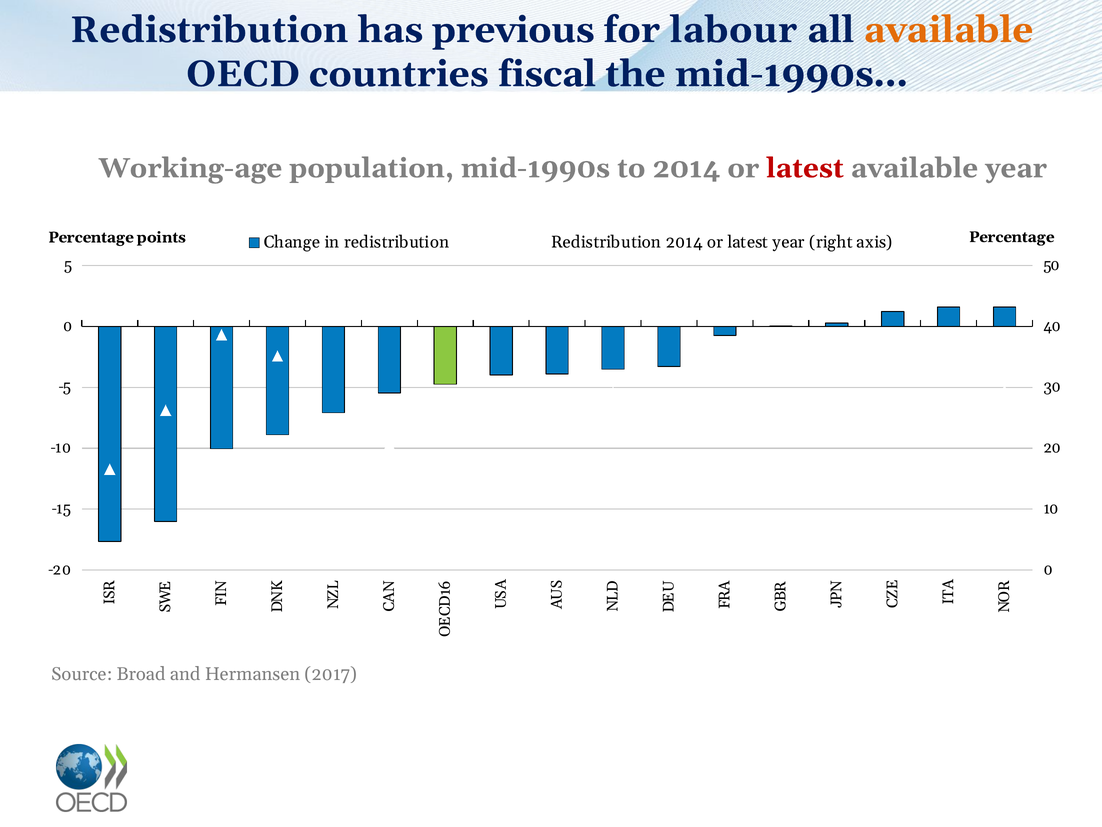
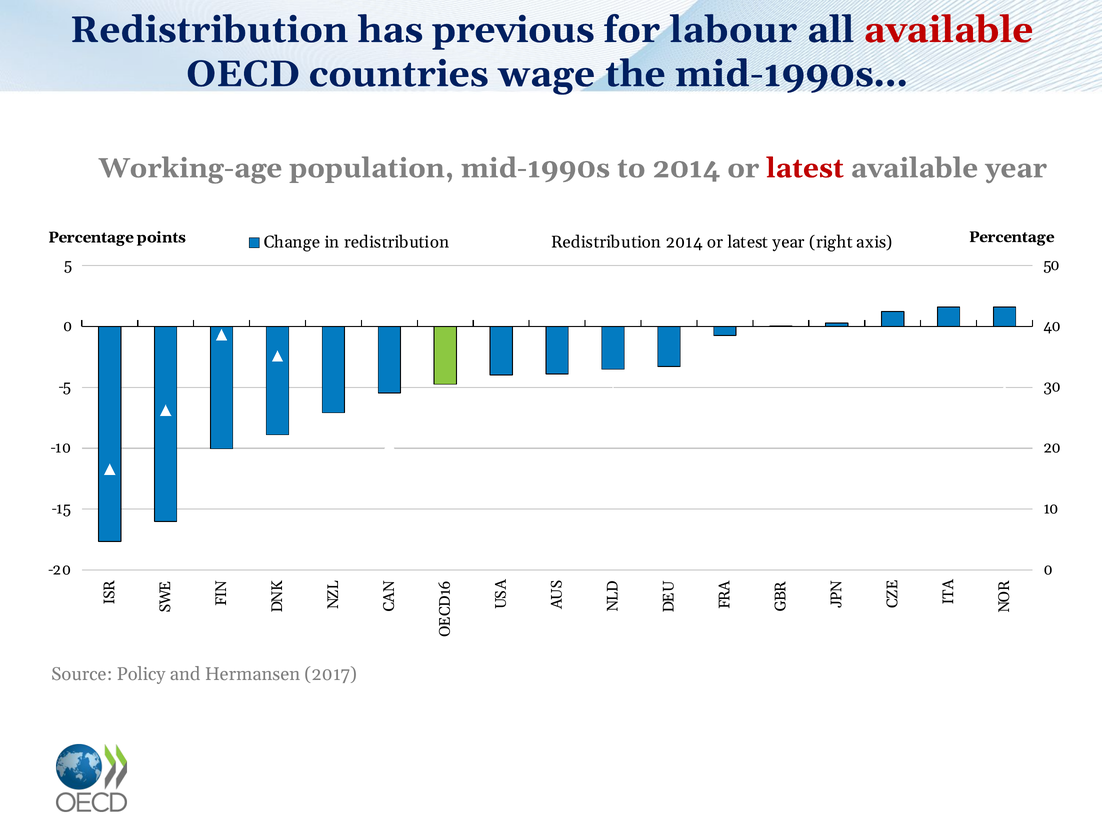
available colour: orange -> red (949, 30)
fiscal: fiscal -> wage (547, 74)
Broad: Broad -> Policy (141, 674)
